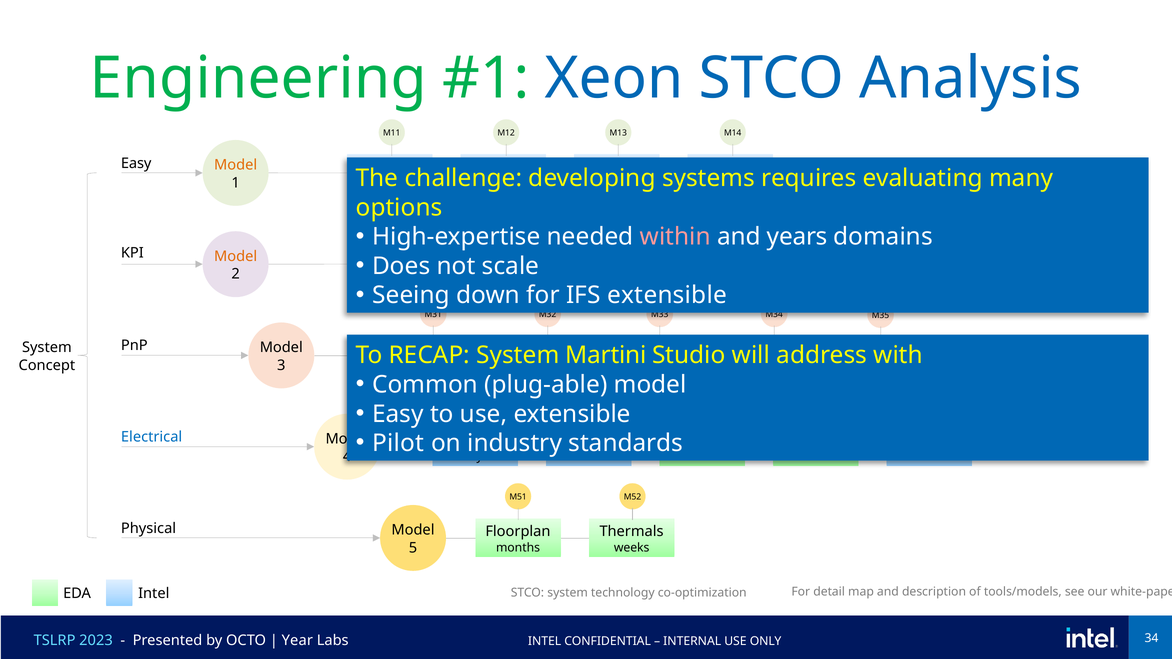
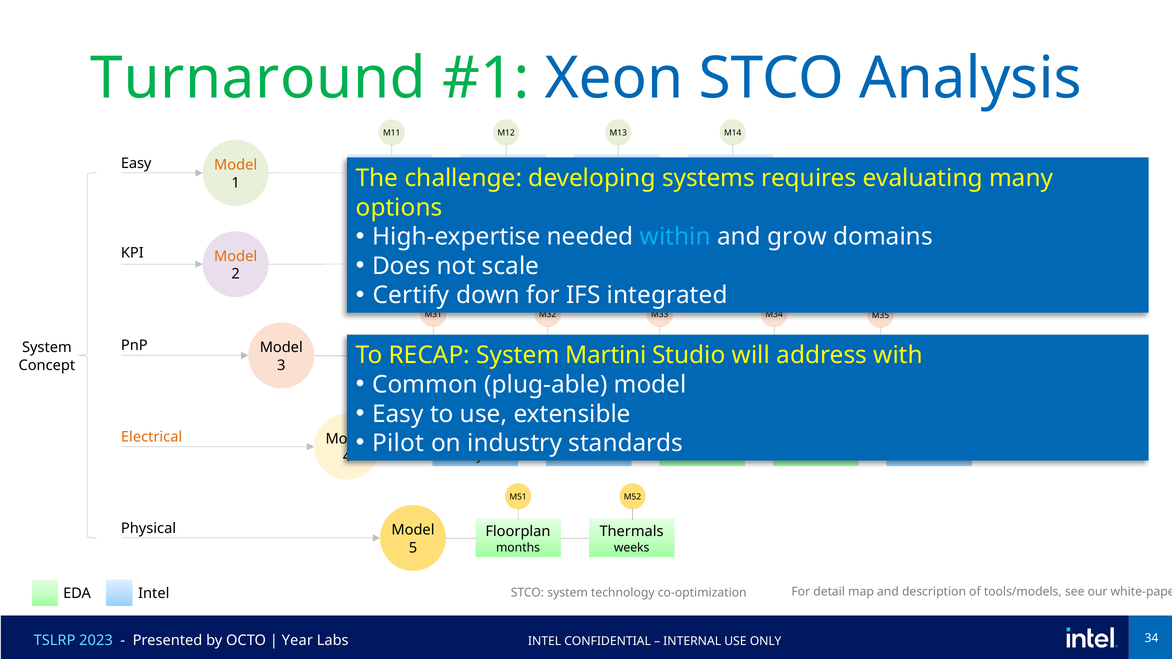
Engineering: Engineering -> Turnaround (258, 79)
within colour: pink -> light blue (675, 237)
years: years -> grow (797, 237)
Seeing: Seeing -> Certify (411, 296)
IFS extensible: extensible -> integrated (667, 296)
Electrical colour: blue -> orange (152, 437)
